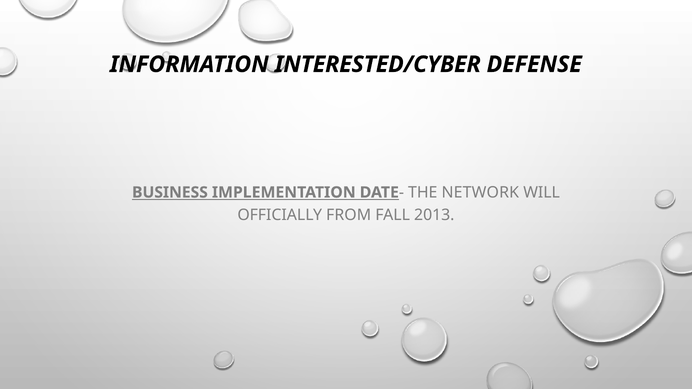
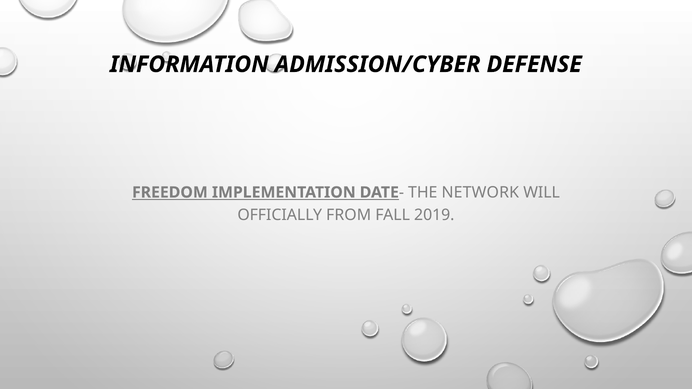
INTERESTED/CYBER: INTERESTED/CYBER -> ADMISSION/CYBER (378, 64)
BUSINESS: BUSINESS -> FREEDOM (170, 193)
2013: 2013 -> 2019 (434, 215)
